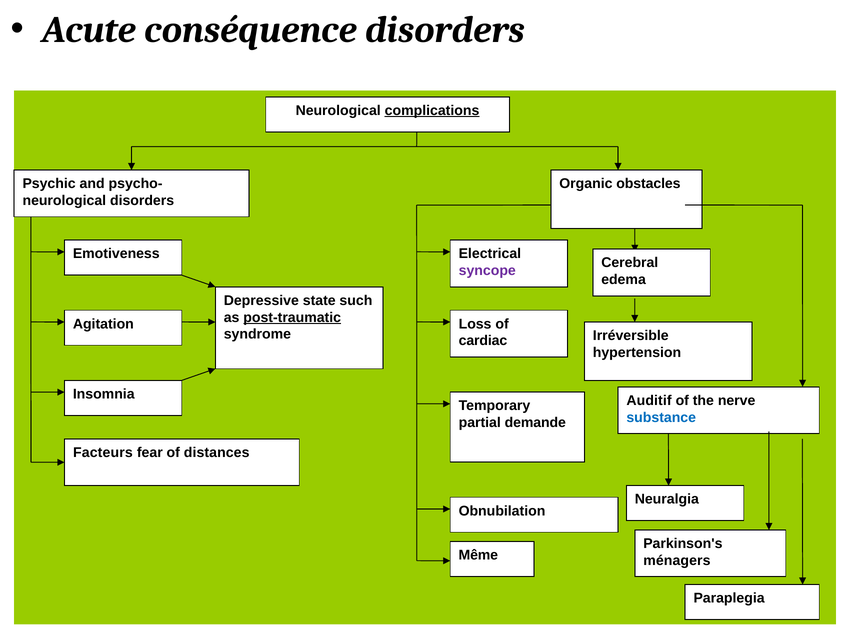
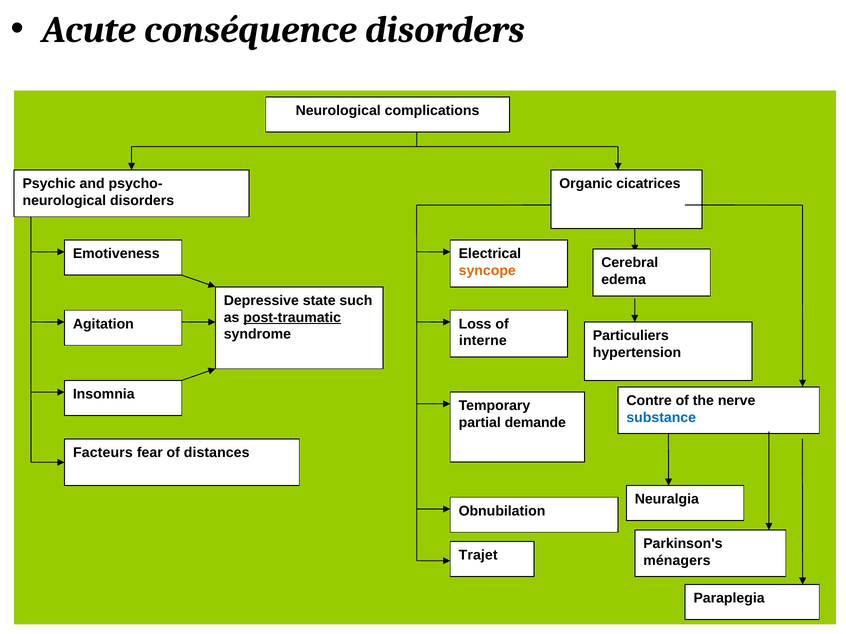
complications underline: present -> none (432, 111)
obstacles: obstacles -> cicatrices (648, 184)
syncope colour: purple -> orange (487, 271)
Irréversible: Irréversible -> Particuliers (631, 336)
cardiac: cardiac -> interne (483, 341)
Auditif: Auditif -> Contre (649, 401)
Même: Même -> Trajet (478, 556)
